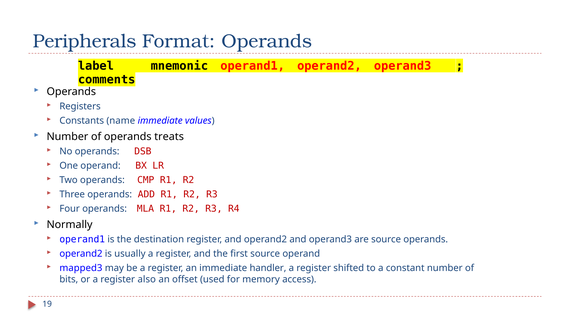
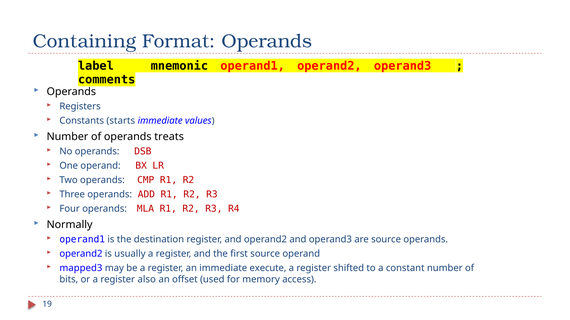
Peripherals: Peripherals -> Containing (84, 41)
name: name -> starts (121, 121)
handler: handler -> execute (268, 269)
